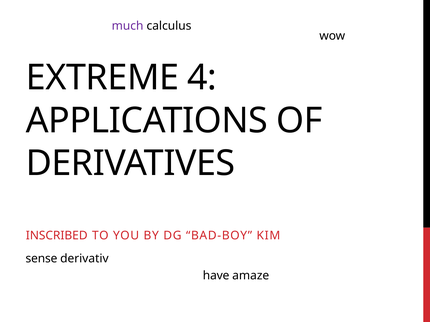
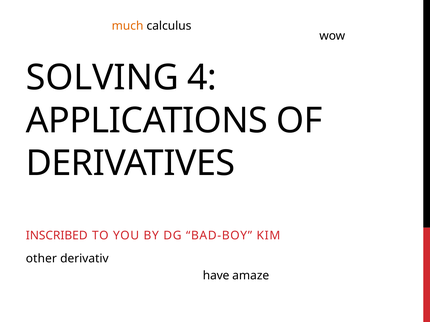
much colour: purple -> orange (128, 26)
EXTREME: EXTREME -> SOLVING (102, 78)
sense: sense -> other (41, 259)
